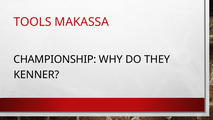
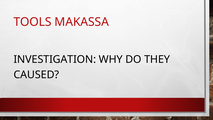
CHAMPIONSHIP: CHAMPIONSHIP -> INVESTIGATION (55, 59)
KENNER: KENNER -> CAUSED (36, 75)
